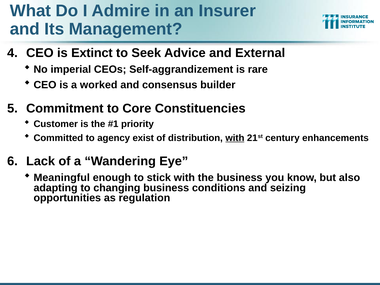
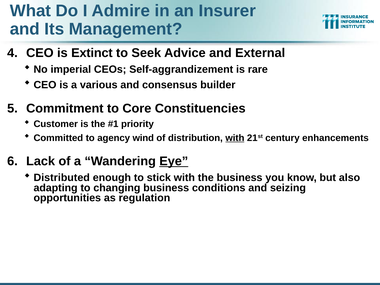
worked: worked -> various (99, 85)
exist: exist -> wind (143, 138)
Eye underline: none -> present (174, 161)
Meaningful: Meaningful -> Distributed (62, 178)
